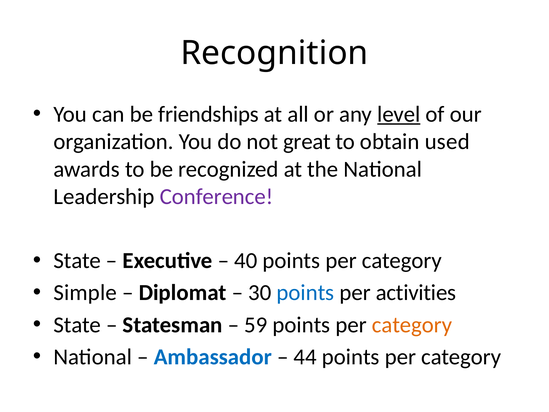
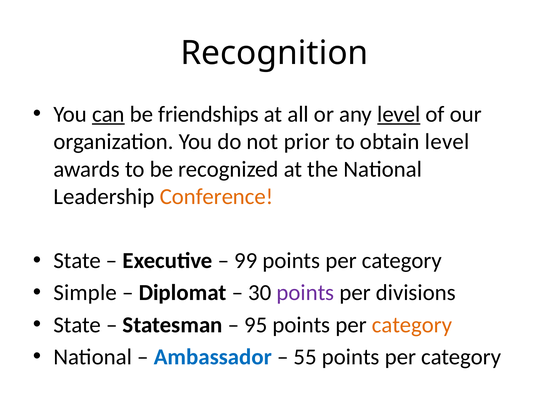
can underline: none -> present (108, 114)
great: great -> prior (307, 142)
obtain used: used -> level (447, 142)
Conference colour: purple -> orange (216, 196)
40: 40 -> 99 (246, 261)
points colour: blue -> purple (305, 293)
activities: activities -> divisions (416, 293)
59: 59 -> 95 (256, 325)
44: 44 -> 55 (305, 357)
